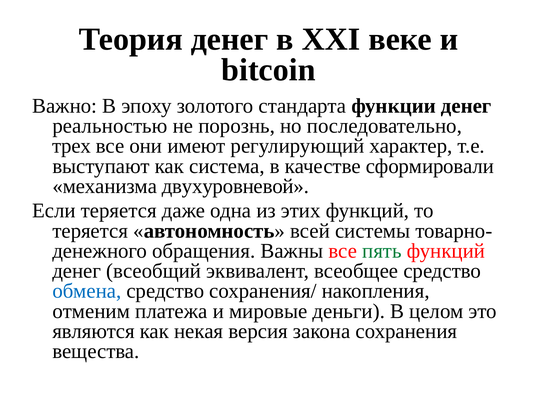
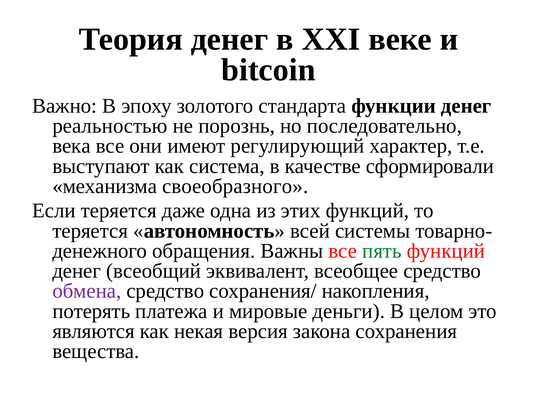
трех: трех -> века (71, 146)
двухуровневой: двухуровневой -> своеобразного (235, 186)
обмена colour: blue -> purple (87, 291)
отменим: отменим -> потерять (91, 311)
